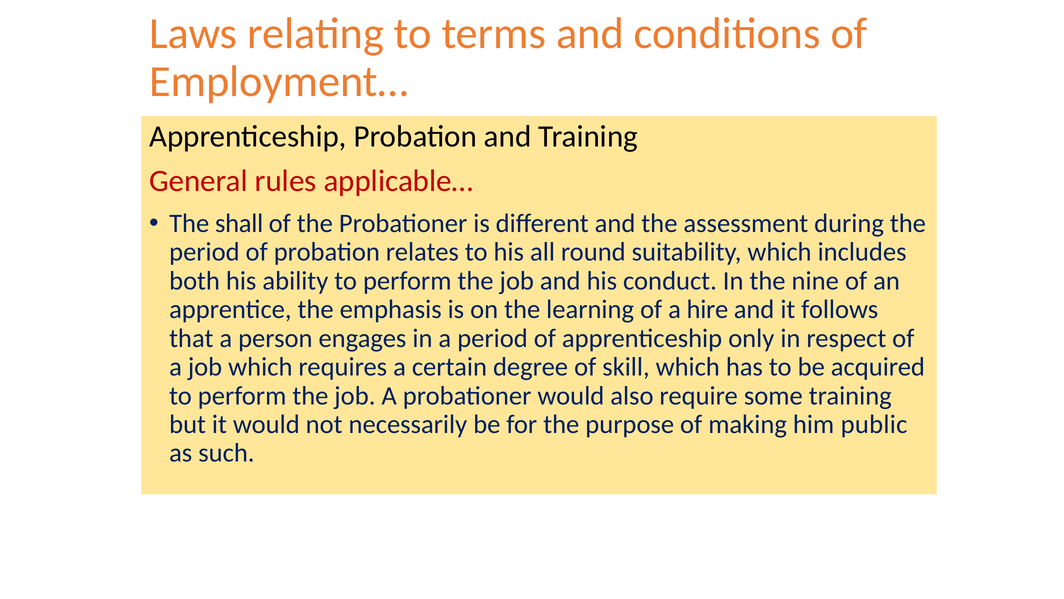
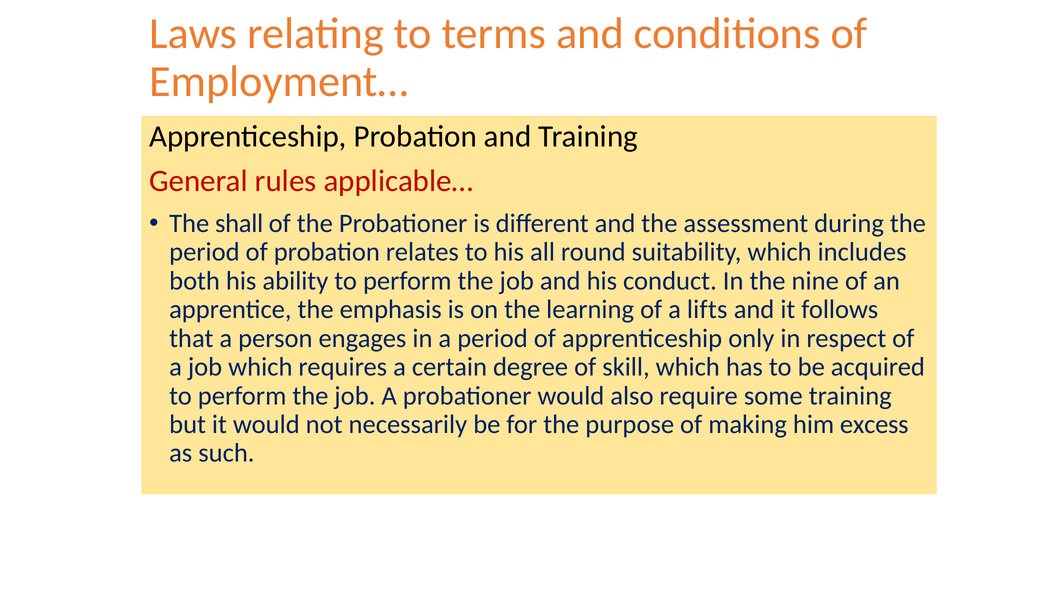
hire: hire -> lifts (707, 309)
public: public -> excess (874, 424)
